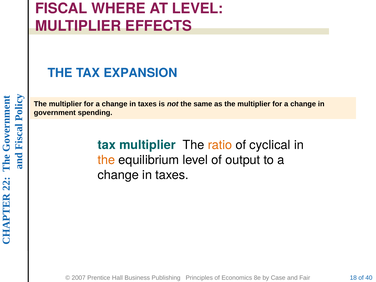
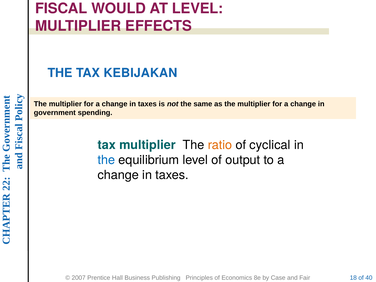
WHERE: WHERE -> WOULD (119, 9)
EXPANSION: EXPANSION -> KEBIJAKAN (140, 73)
the colour: orange -> blue (106, 160)
